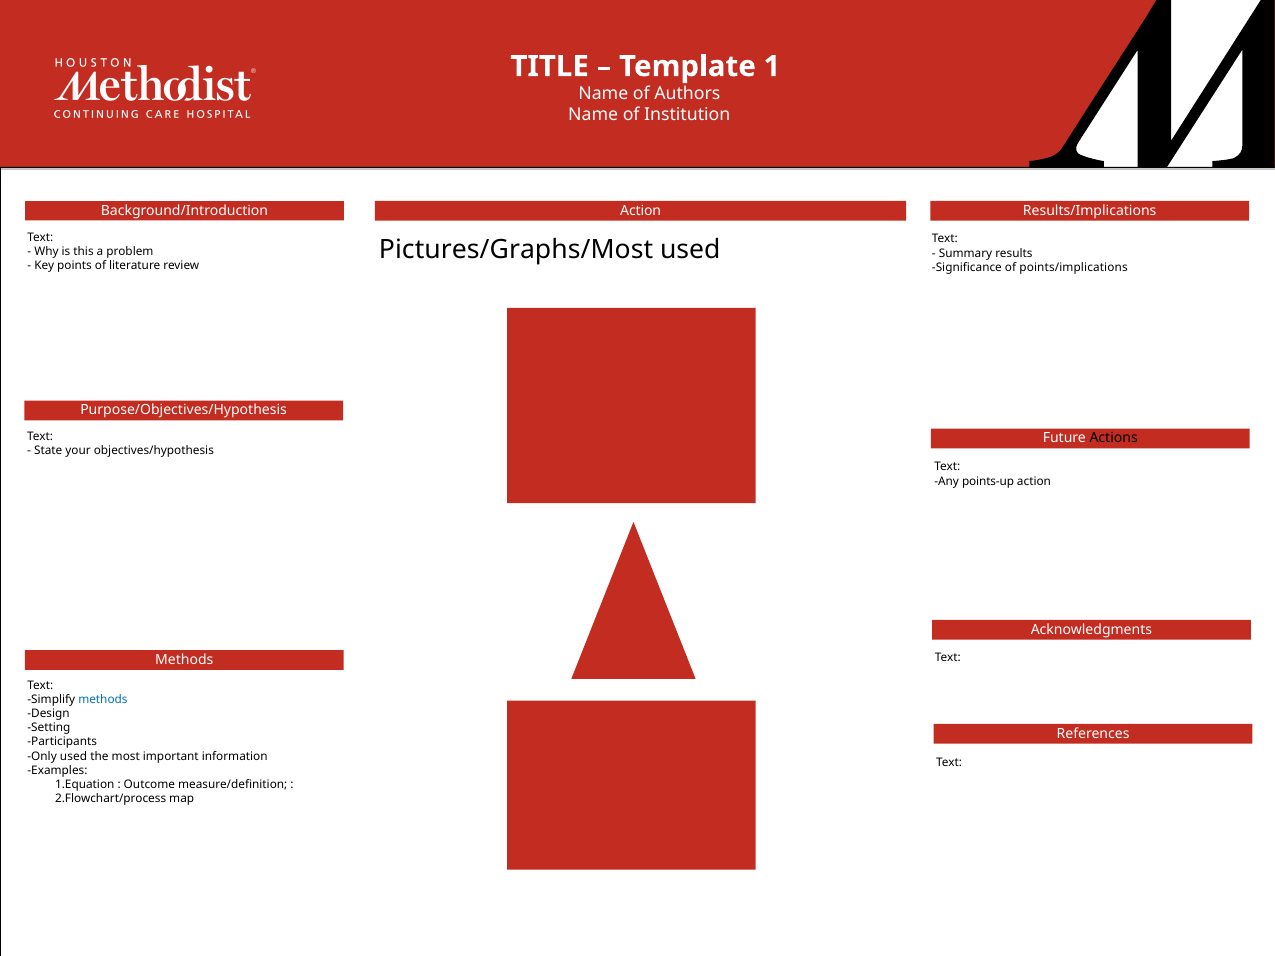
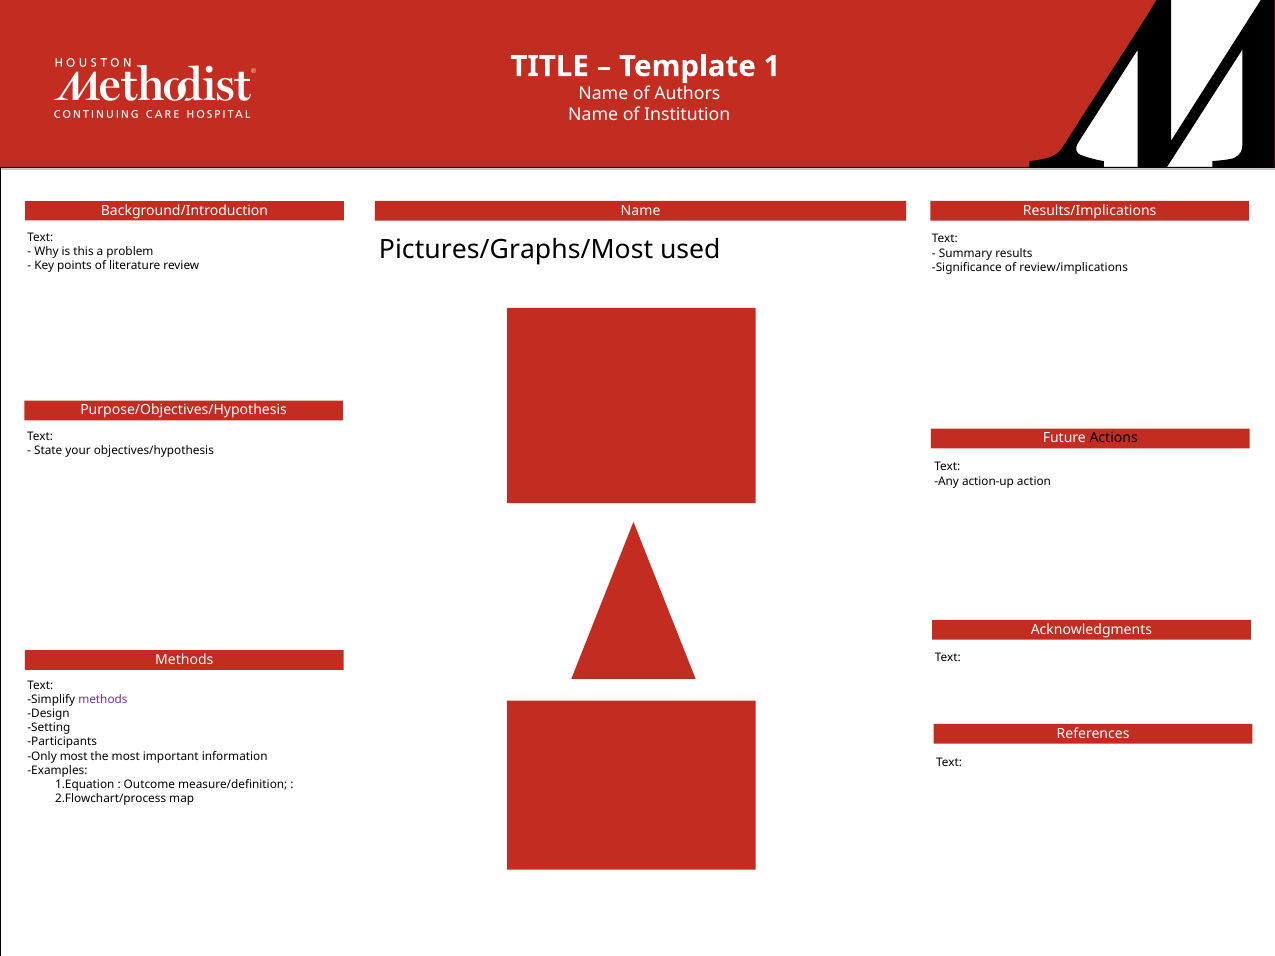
Action: Action -> Name (640, 211)
points/implications: points/implications -> review/implications (1074, 267)
points-up: points-up -> action-up (988, 481)
methods colour: blue -> purple (103, 700)
Only used: used -> most (74, 756)
